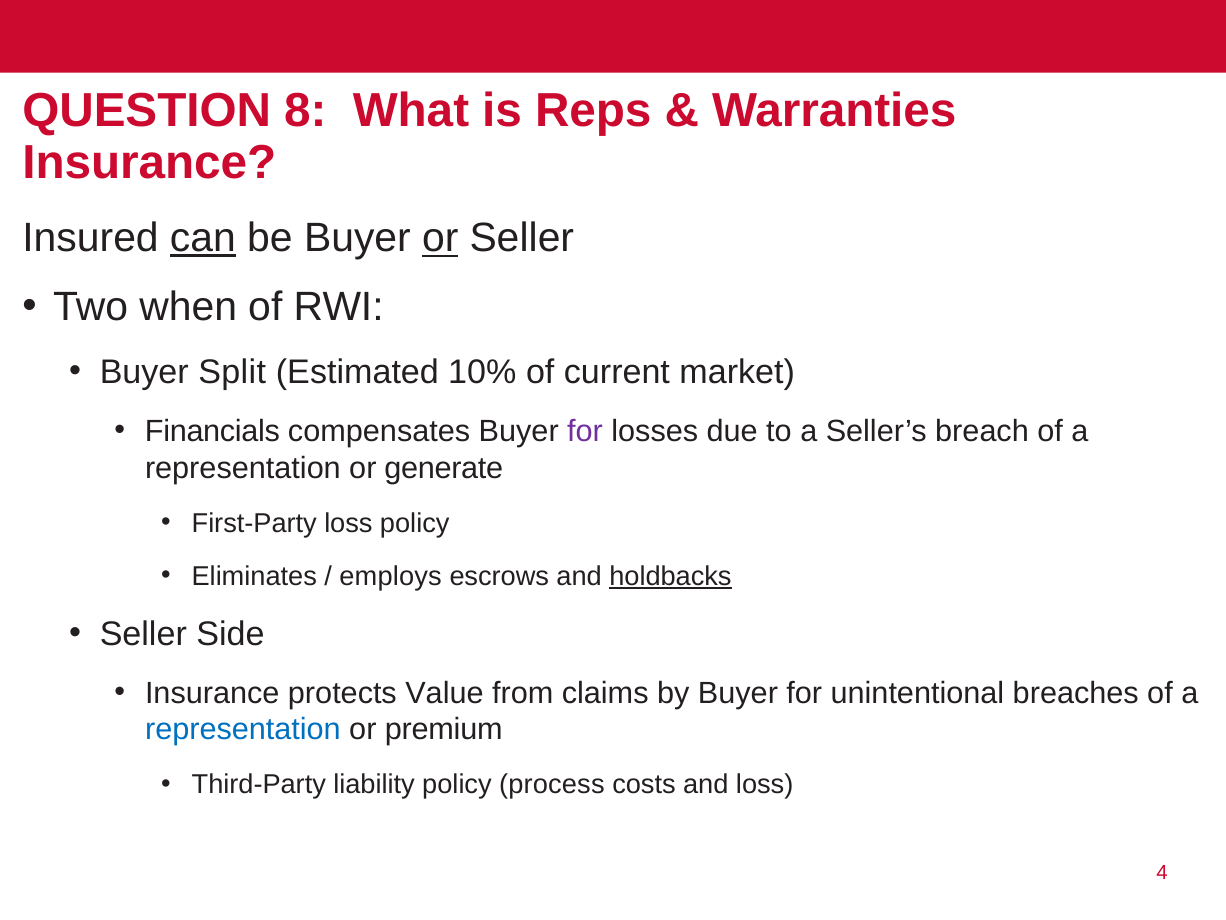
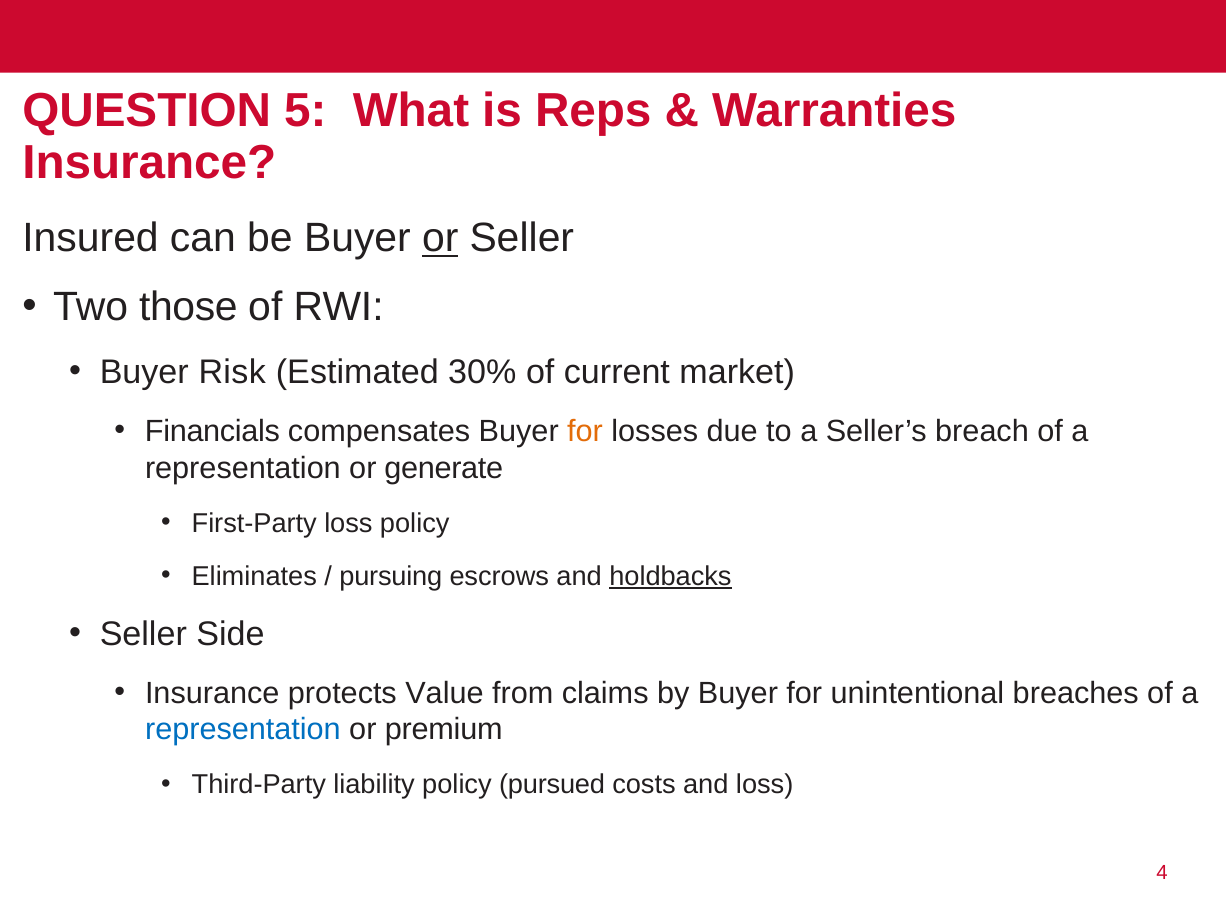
8: 8 -> 5 (305, 111)
can underline: present -> none (203, 238)
when: when -> those (188, 307)
Split: Split -> Risk (232, 372)
10%: 10% -> 30% (482, 372)
for colour: purple -> orange (585, 431)
employs: employs -> pursuing (391, 576)
process: process -> pursued (552, 784)
